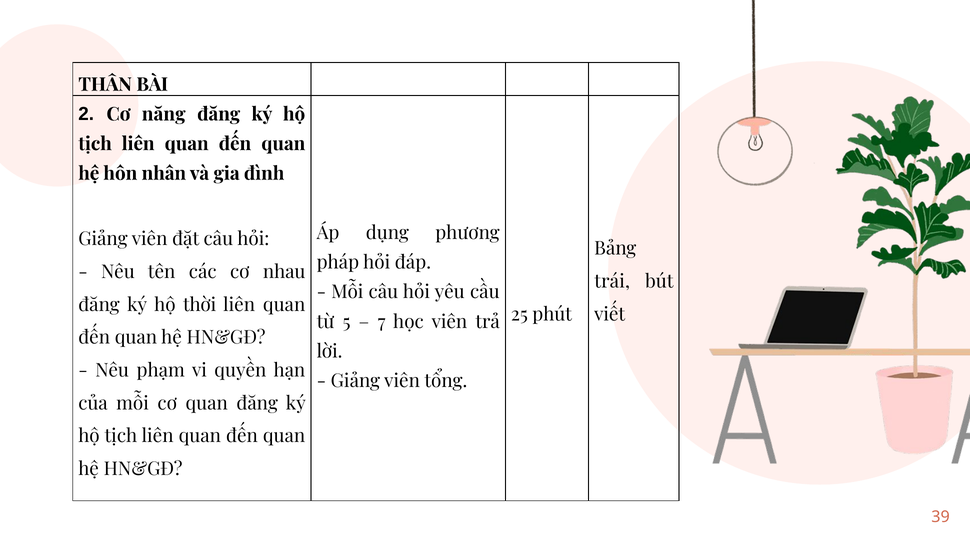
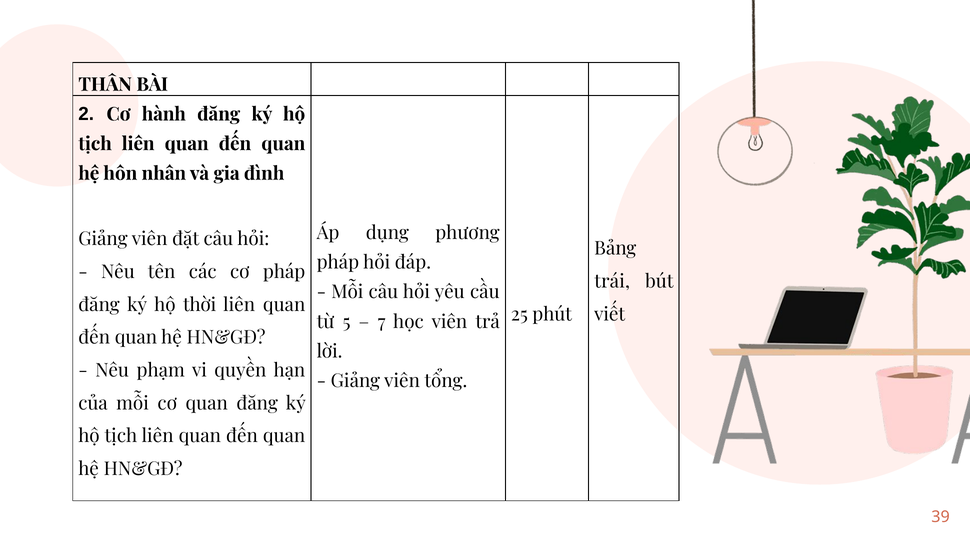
năng: năng -> hành (164, 114)
cơ nhau: nhau -> pháp (284, 272)
